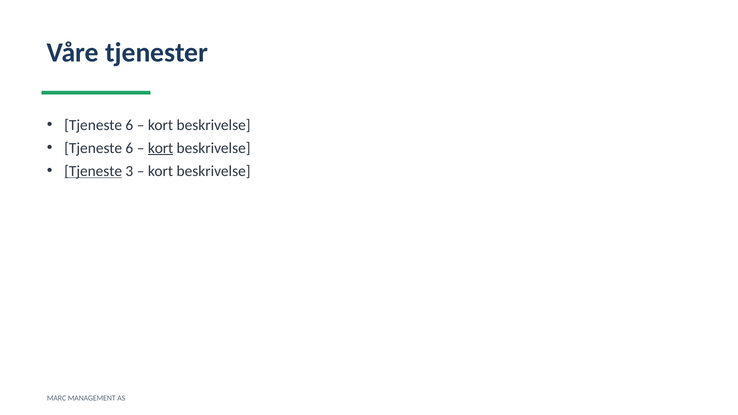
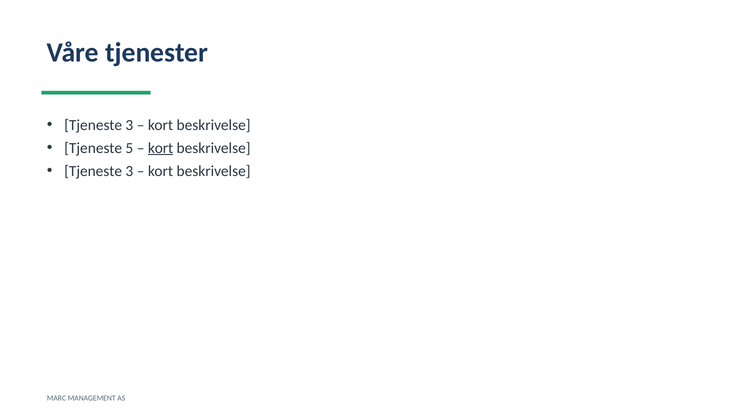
6: 6 -> 3 (129, 125)
6: 6 -> 5 (129, 148)
Tjeneste underline: present -> none (93, 171)
